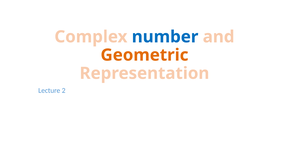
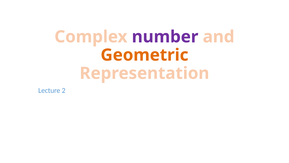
number colour: blue -> purple (165, 37)
